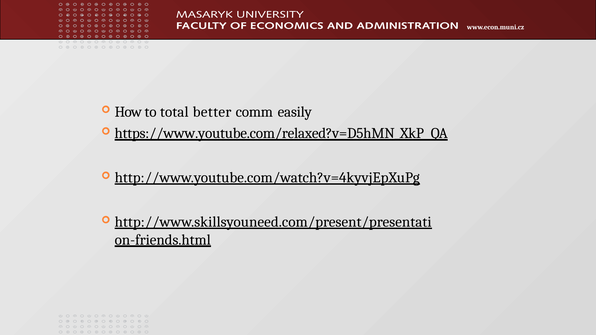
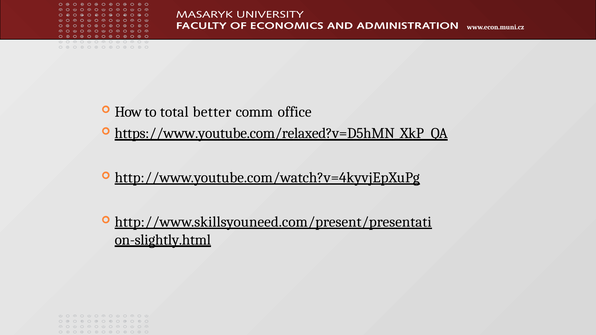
easily: easily -> office (295, 112)
on-friends.html: on-friends.html -> on-slightly.html (163, 240)
